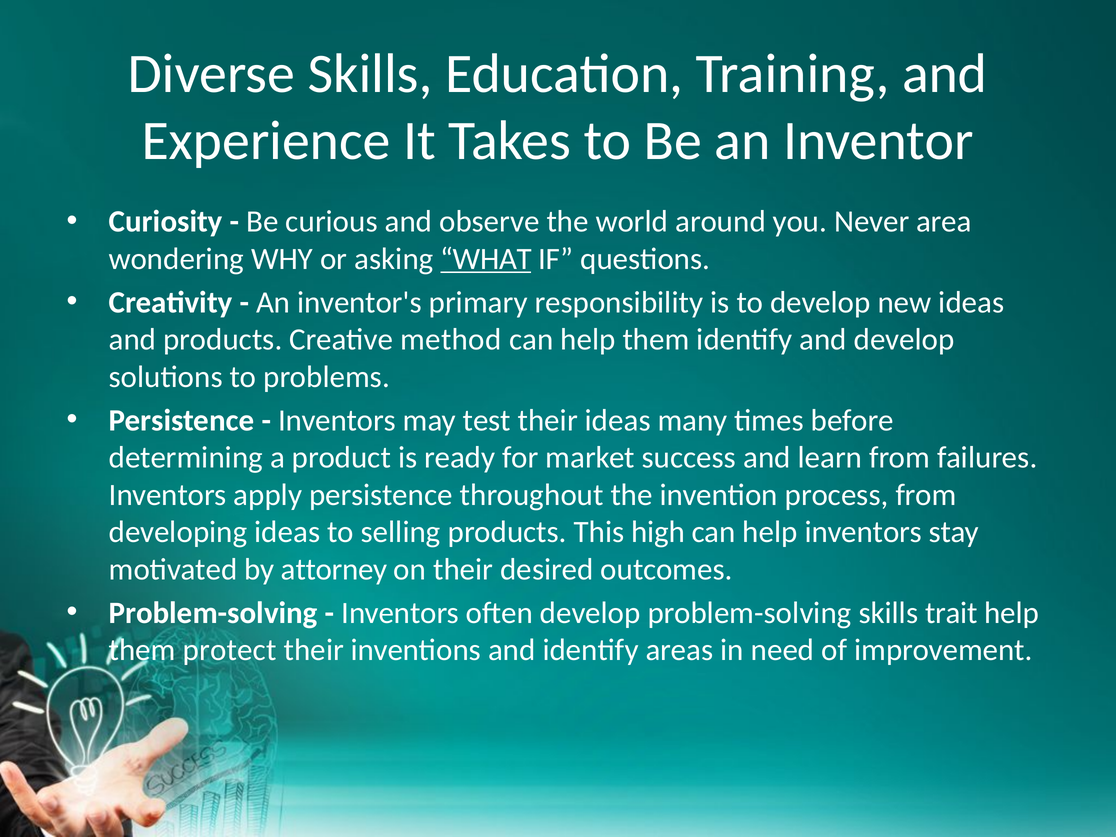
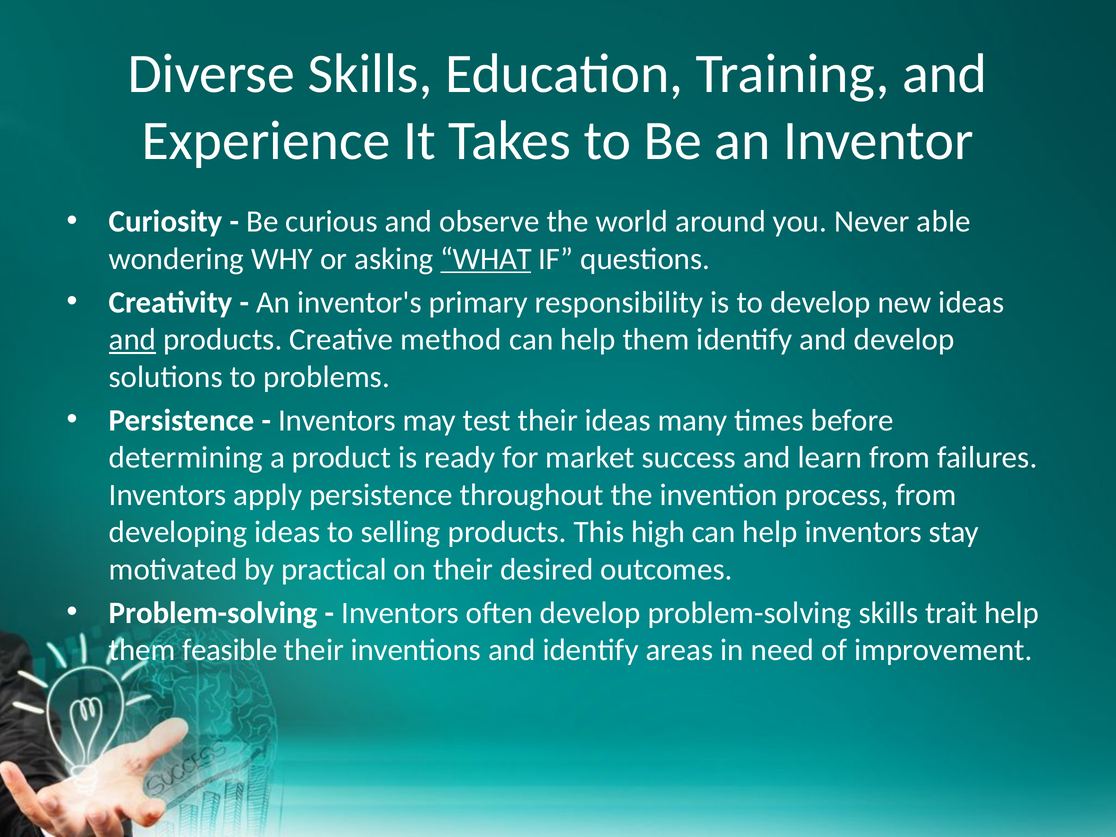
area: area -> able (944, 222)
and underline: none -> present (133, 340)
attorney: attorney -> practical (334, 569)
protect: protect -> feasible (230, 650)
